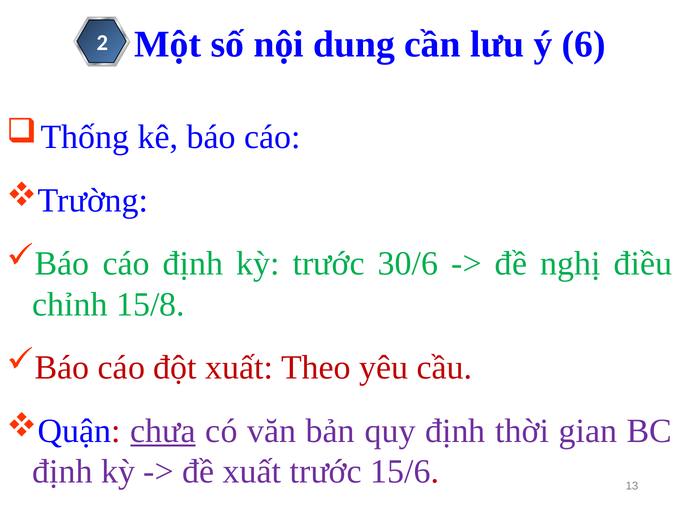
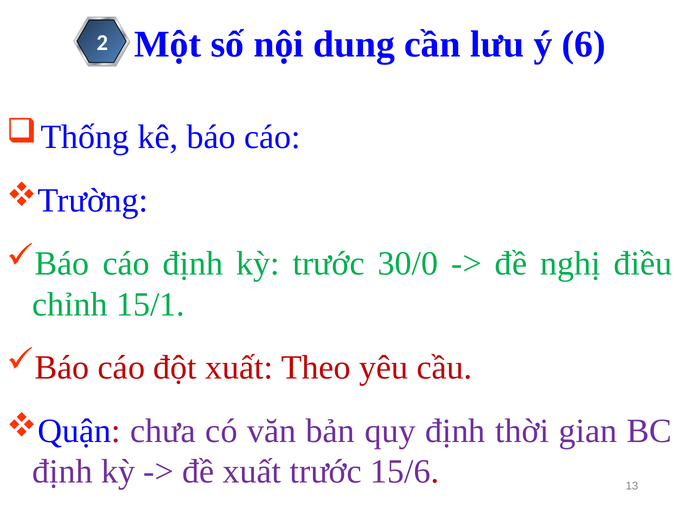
30/6: 30/6 -> 30/0 (408, 264)
15/8: 15/8 -> 15/1 (150, 305)
chưa underline: present -> none (163, 431)
